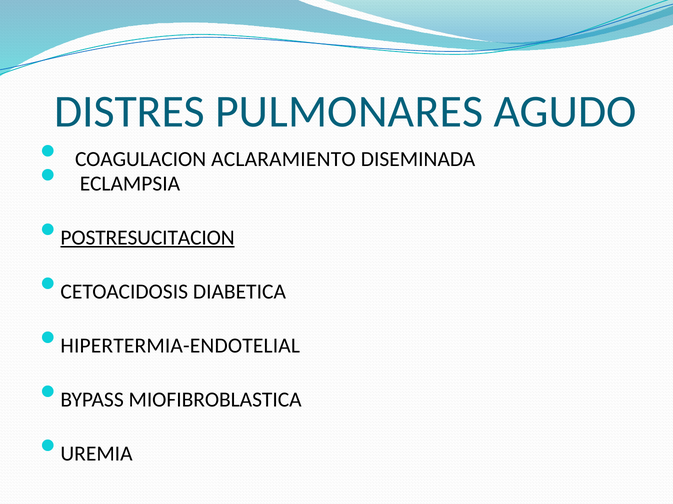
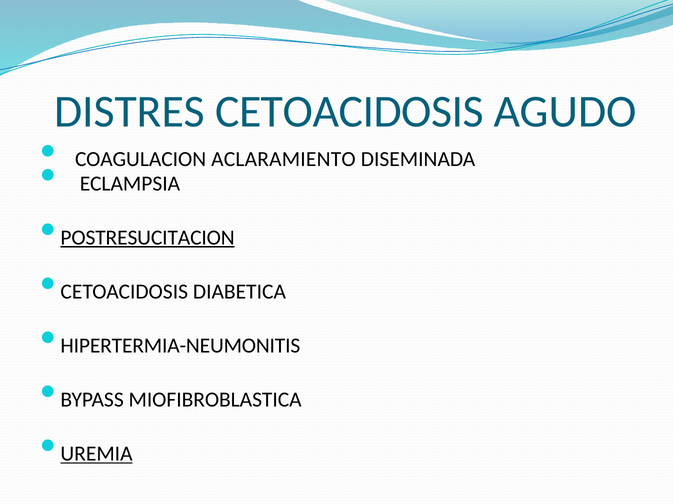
DISTRES PULMONARES: PULMONARES -> CETOACIDOSIS (350, 112)
HIPERTERMIA-ENDOTELIAL: HIPERTERMIA-ENDOTELIAL -> HIPERTERMIA-NEUMONITIS (180, 346)
UREMIA underline: none -> present (97, 454)
